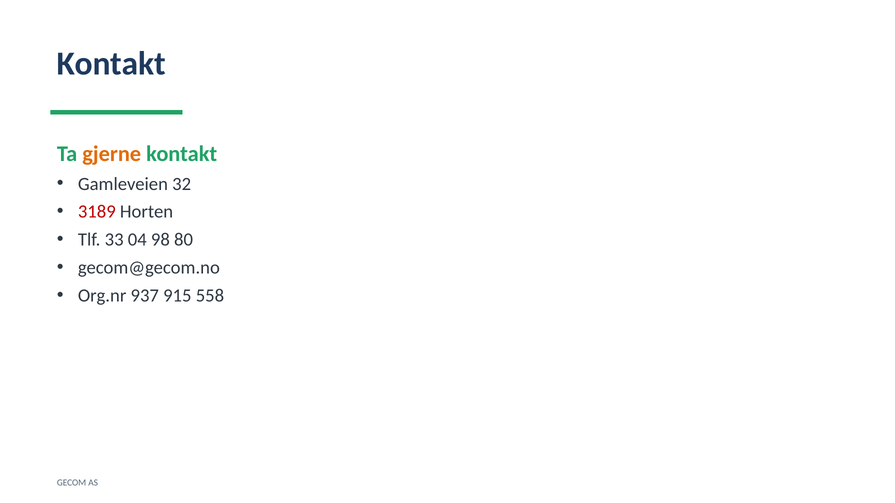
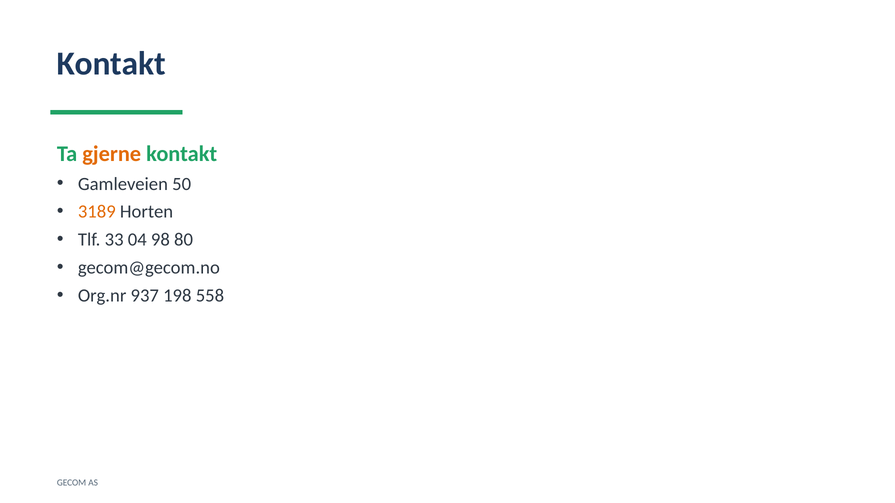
32: 32 -> 50 (182, 184)
3189 colour: red -> orange (97, 212)
915: 915 -> 198 (177, 296)
